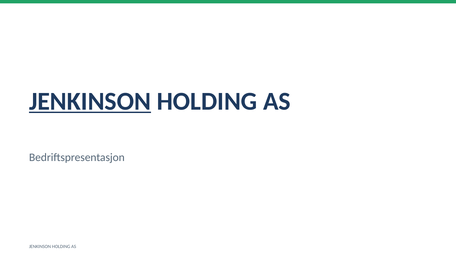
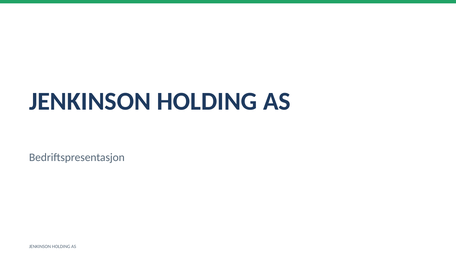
JENKINSON underline: present -> none (90, 101)
